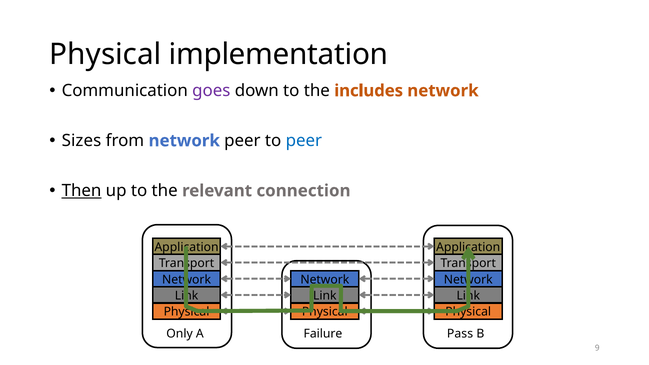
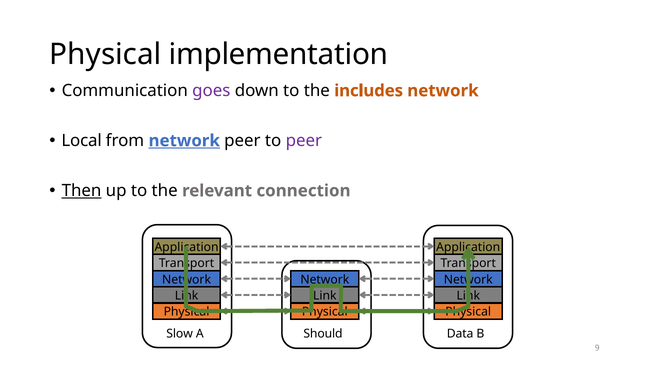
Sizes: Sizes -> Local (82, 141)
network underline: none -> present (184, 141)
peer colour: blue -> purple (304, 141)
Only: Only -> Slow (180, 334)
Failure: Failure -> Should (323, 334)
Pass: Pass -> Data (460, 334)
